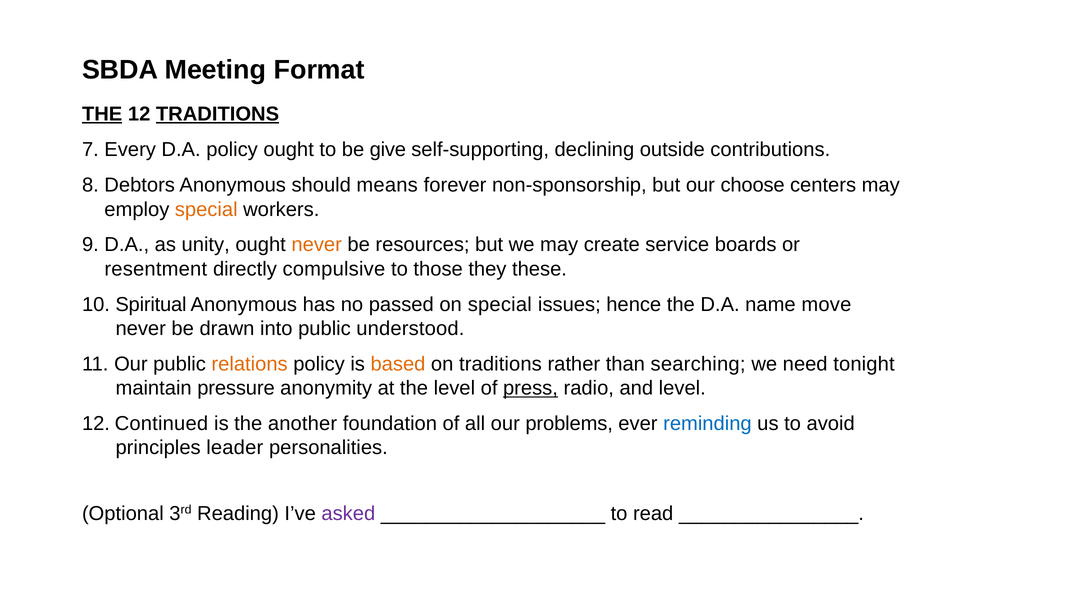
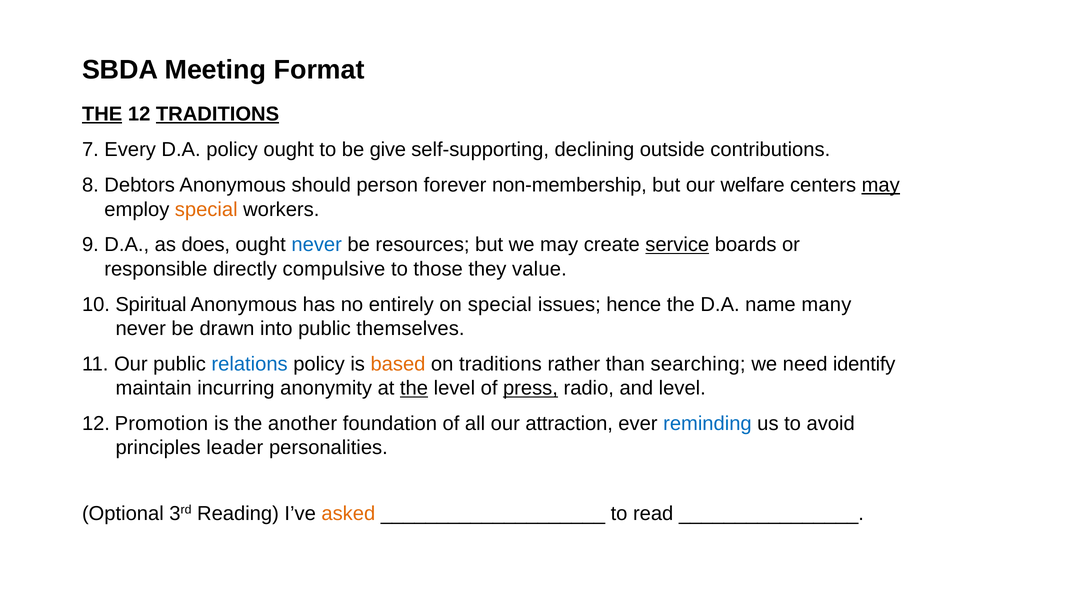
means: means -> person (387, 185)
non-sponsorship: non-sponsorship -> non-membership (569, 185)
choose: choose -> welfare (753, 185)
may underline: none -> present (881, 185)
unity: unity -> does (206, 245)
never colour: orange -> blue (317, 245)
service underline: none -> present (677, 245)
resentment: resentment -> responsible (156, 269)
these: these -> value (539, 269)
passed: passed -> entirely (401, 305)
move: move -> many (826, 305)
understood: understood -> themselves (410, 329)
relations colour: orange -> blue (250, 364)
tonight: tonight -> identify (864, 364)
pressure: pressure -> incurring (236, 388)
the underline: none -> present (414, 388)
Continued: Continued -> Promotion (161, 424)
problems: problems -> attraction (569, 424)
asked colour: purple -> orange (348, 514)
